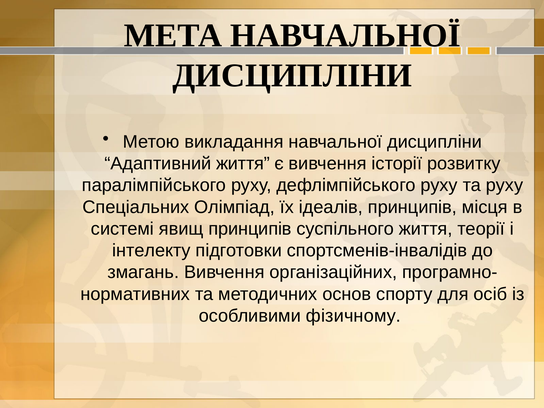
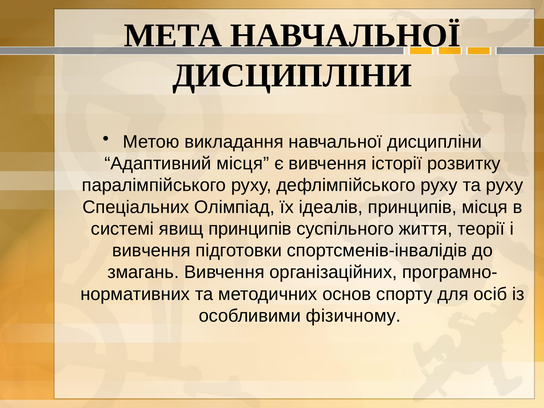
Адаптивний життя: життя -> місця (243, 164)
інтелекту: інтелекту -> вивчення (151, 251)
